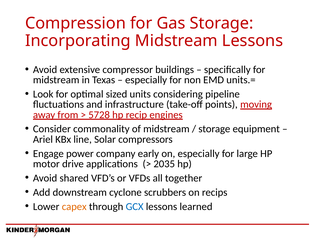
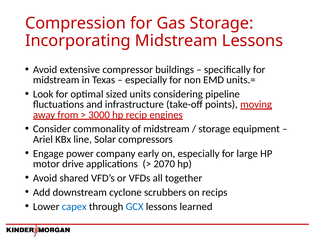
5728: 5728 -> 3000 (99, 115)
2035: 2035 -> 2070 (164, 164)
capex colour: orange -> blue (74, 207)
